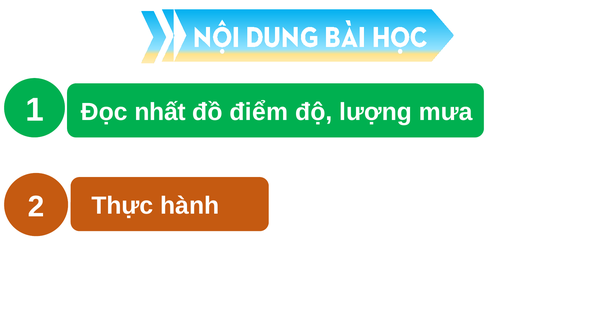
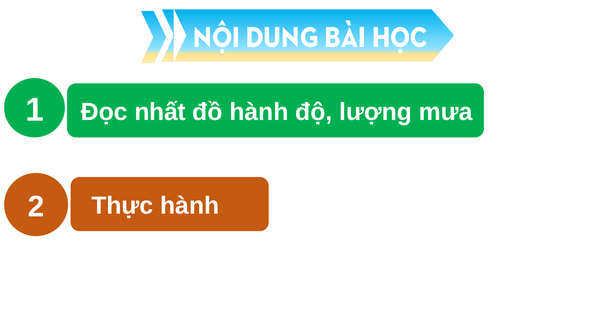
đồ điểm: điểm -> hành (259, 112)
